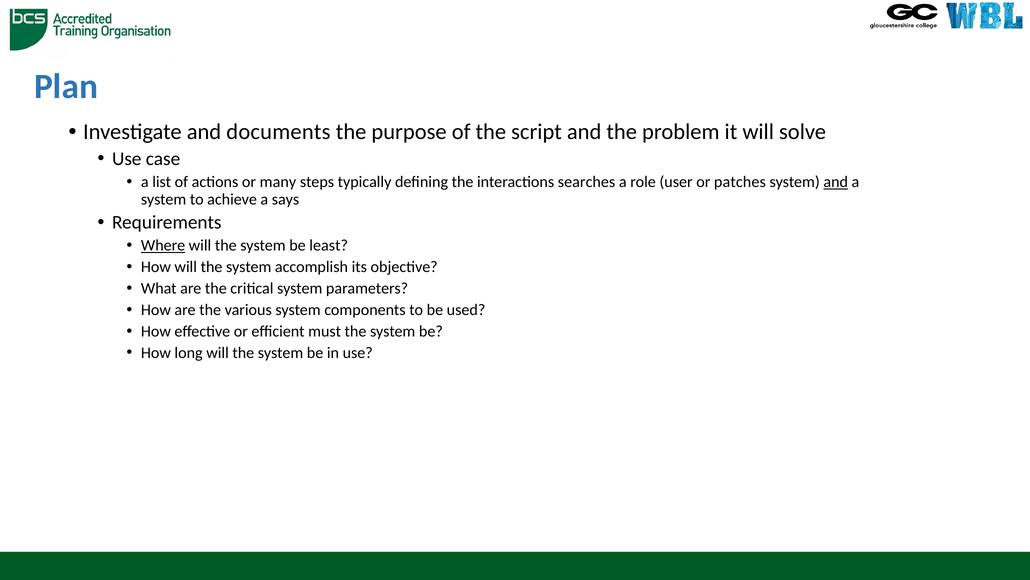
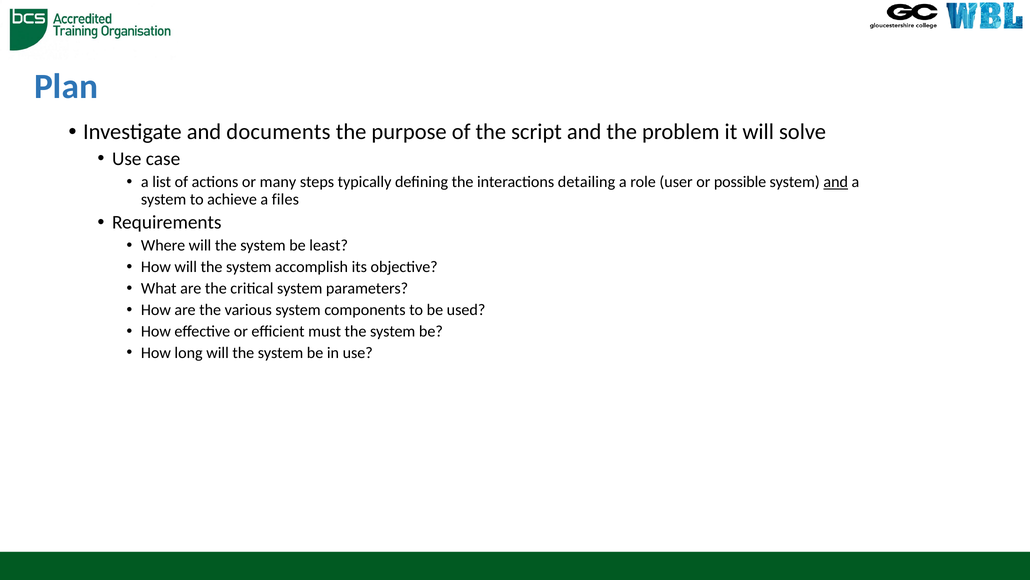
searches: searches -> detailing (587, 182)
patches: patches -> possible (740, 182)
says: says -> files (285, 199)
Where underline: present -> none (163, 245)
